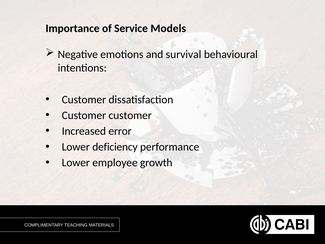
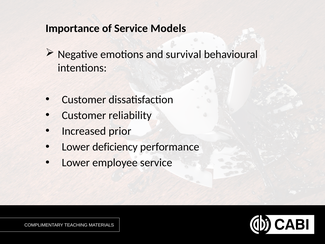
Customer customer: customer -> reliability (130, 115)
error: error -> prior (120, 131)
employee growth: growth -> service (156, 163)
